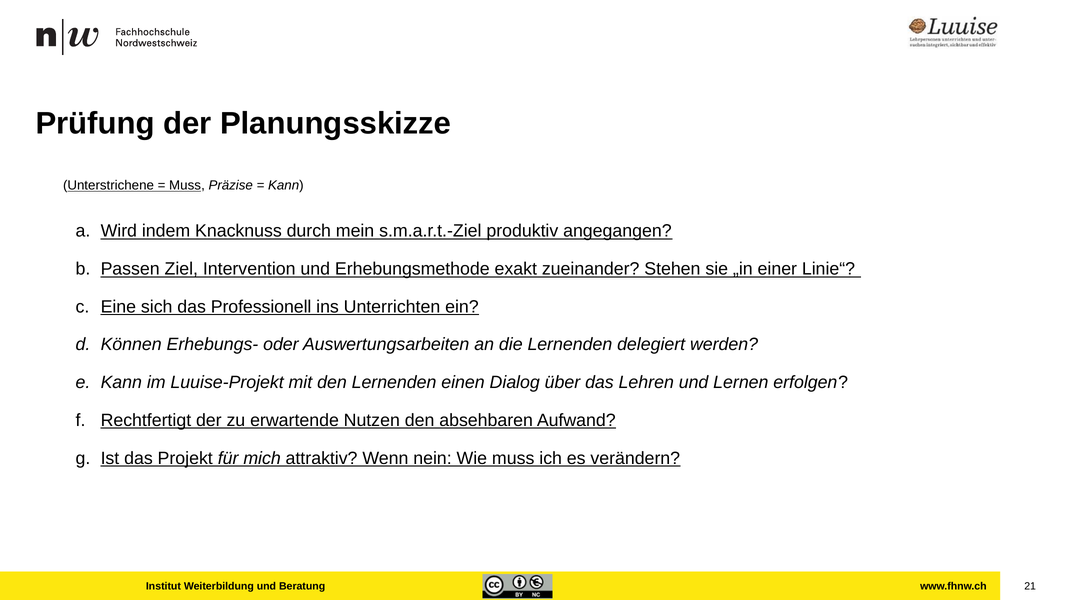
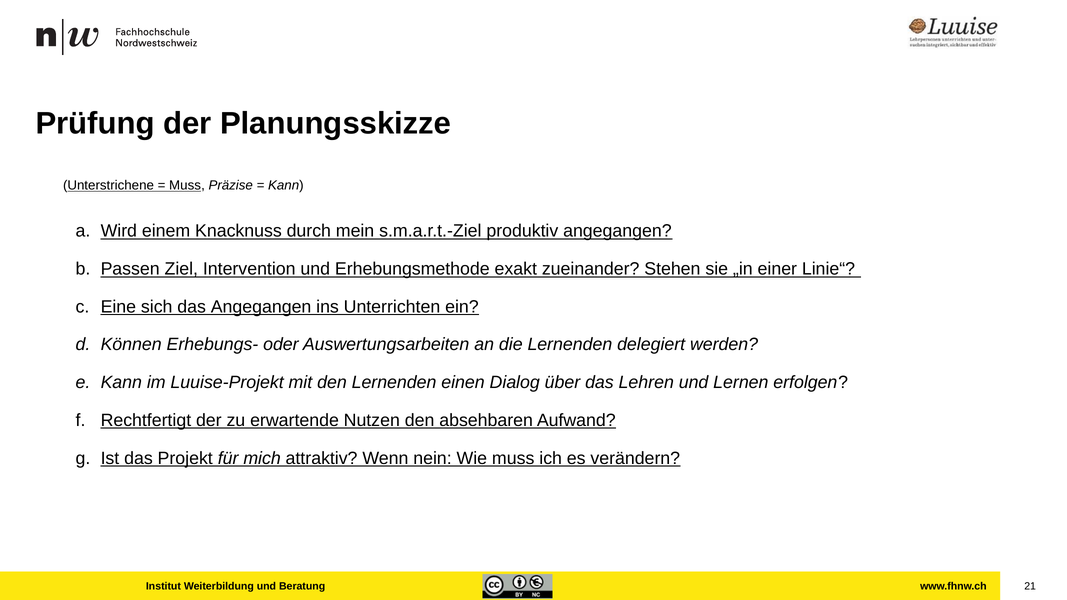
indem: indem -> einem (166, 231)
das Professionell: Professionell -> Angegangen (261, 307)
